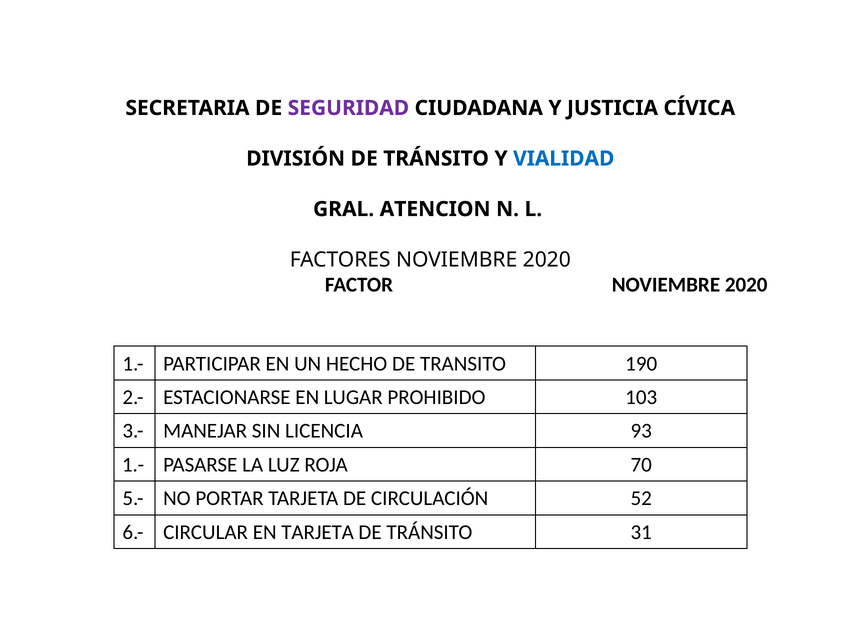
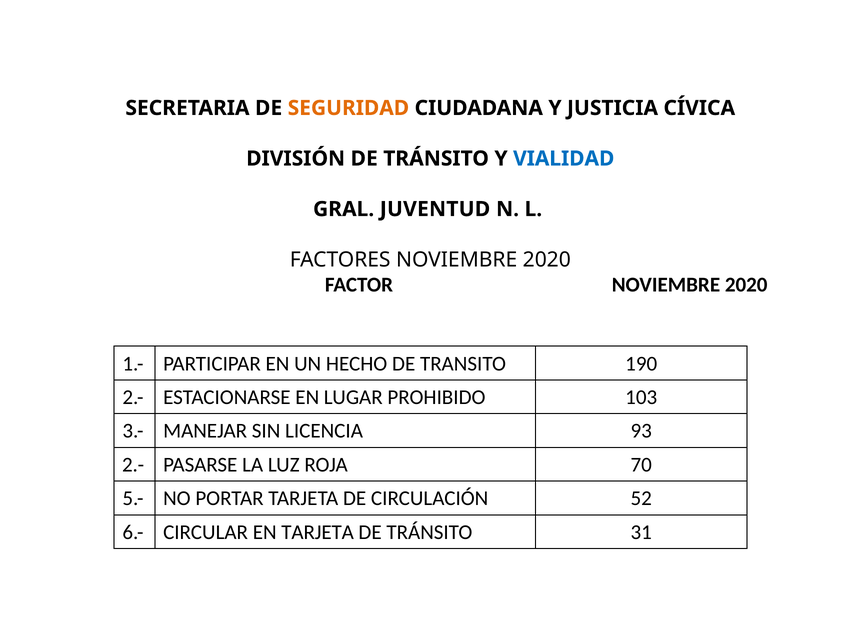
SEGURIDAD colour: purple -> orange (348, 108)
ATENCION: ATENCION -> JUVENTUD (435, 209)
1.-: 1.- -> 2.- (133, 464)
